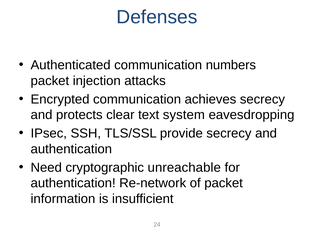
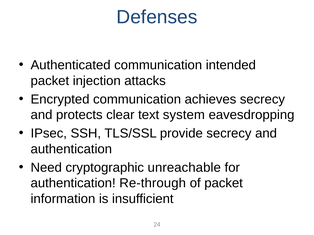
numbers: numbers -> intended (231, 65)
Re-network: Re-network -> Re-through (153, 184)
